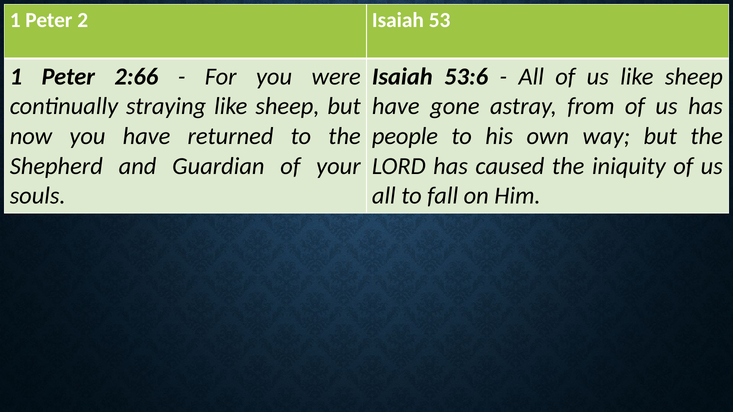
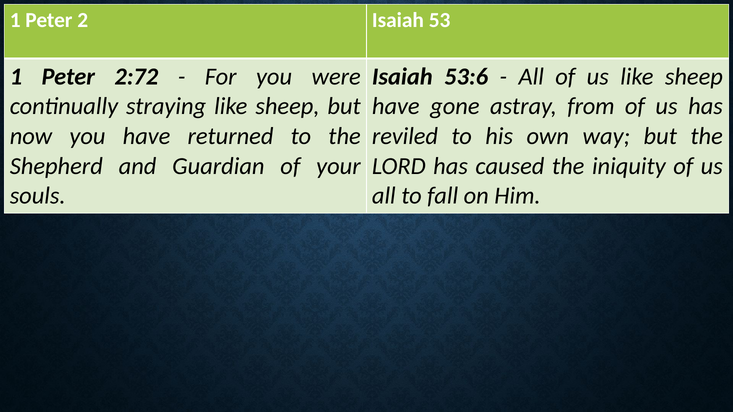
2:66: 2:66 -> 2:72 (136, 77)
people: people -> reviled (405, 136)
